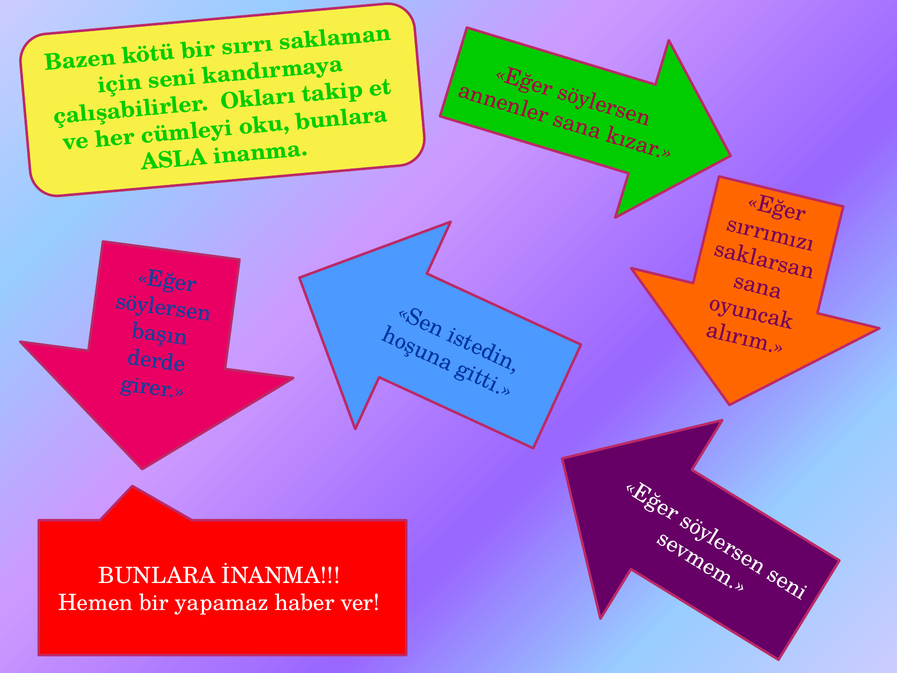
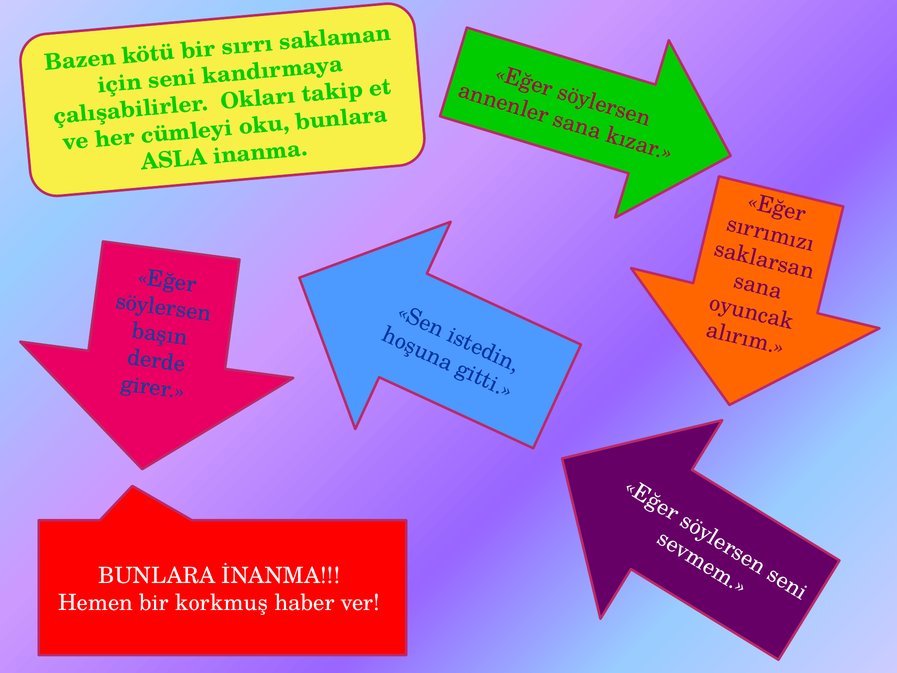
yapamaz: yapamaz -> korkmuş (222, 602)
